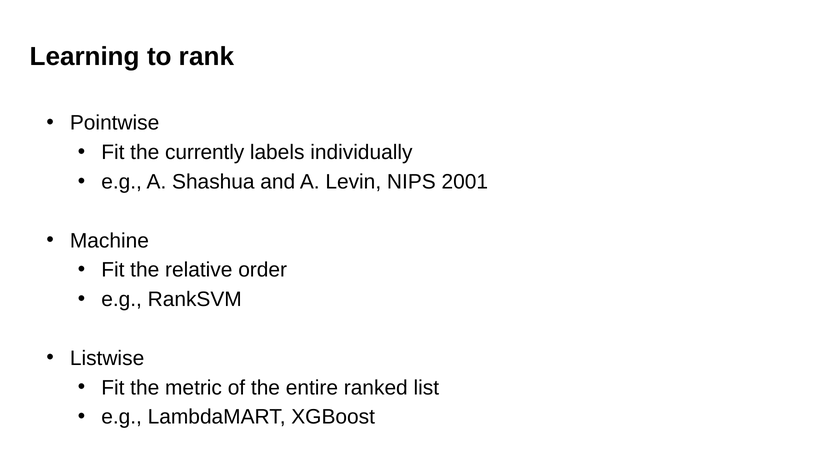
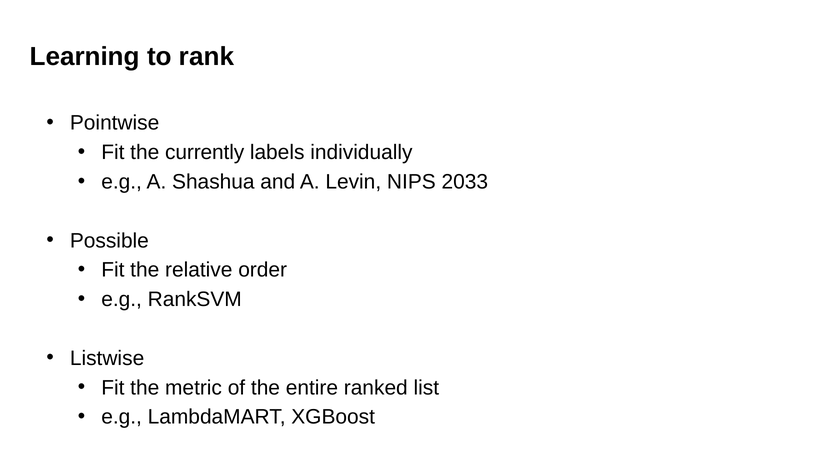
2001: 2001 -> 2033 (465, 182)
Machine: Machine -> Possible (109, 241)
